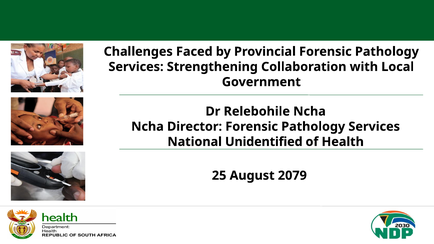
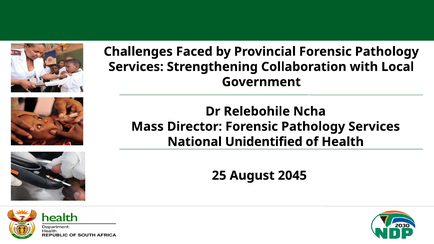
Ncha: Ncha -> Mass (147, 127)
2079: 2079 -> 2045 (292, 176)
